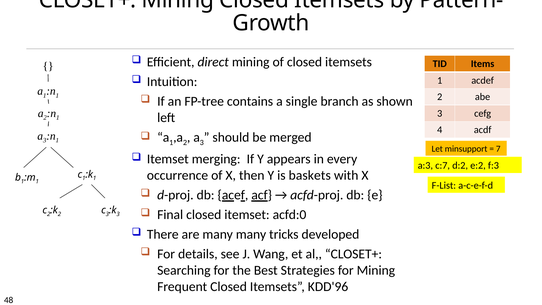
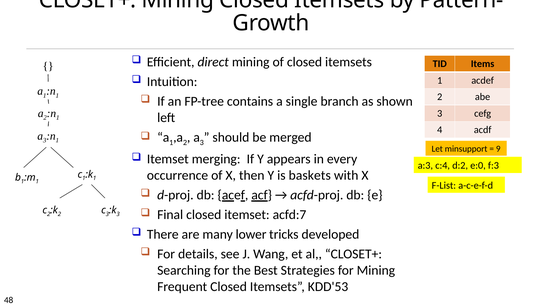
7: 7 -> 9 (498, 149)
c:7: c:7 -> c:4 (443, 166)
e:2: e:2 -> e:0 (478, 166)
acfd:0: acfd:0 -> acfd:7 (289, 215)
many many: many -> lower (251, 234)
KDD'96: KDD'96 -> KDD'53 (328, 286)
